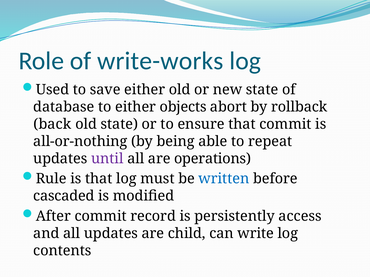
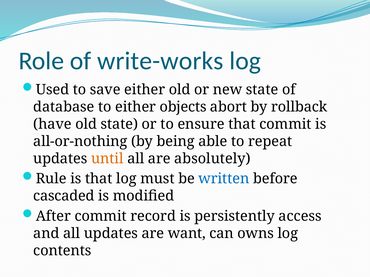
back: back -> have (52, 124)
until colour: purple -> orange (107, 159)
operations: operations -> absolutely (212, 159)
child: child -> want (187, 234)
write: write -> owns (256, 234)
